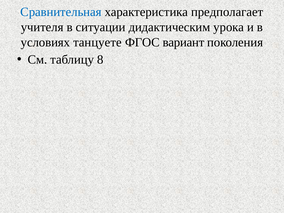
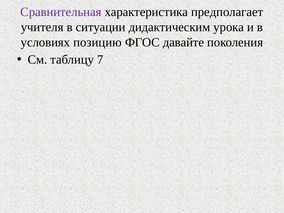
Сравнительная colour: blue -> purple (61, 12)
танцуете: танцуете -> позицию (97, 42)
вариант: вариант -> давайте (183, 42)
8: 8 -> 7 (100, 60)
